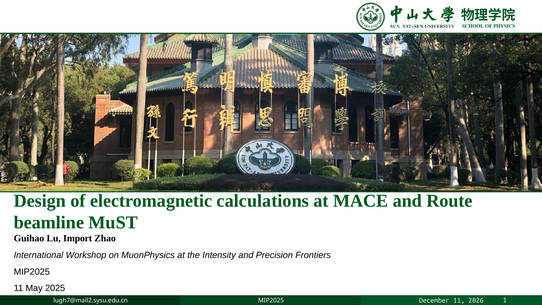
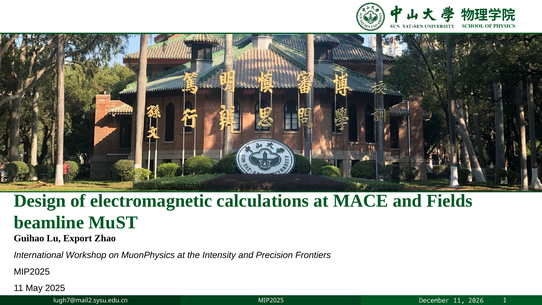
Route: Route -> Fields (450, 201)
Import: Import -> Export (78, 238)
